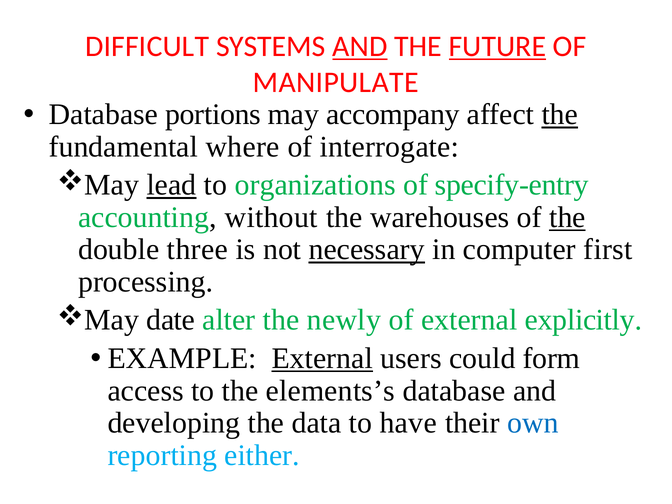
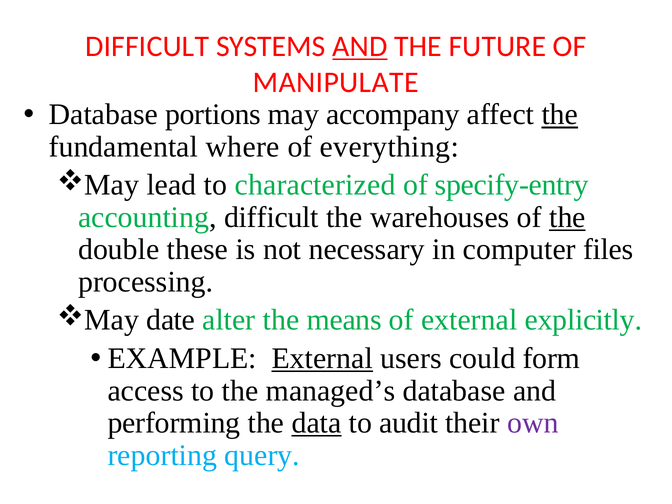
FUTURE underline: present -> none (497, 46)
interrogate: interrogate -> everything (389, 147)
lead underline: present -> none (172, 185)
organizations: organizations -> characterized (315, 185)
accounting without: without -> difficult (271, 217)
three: three -> these (198, 250)
necessary underline: present -> none (367, 250)
first: first -> files (608, 250)
newly: newly -> means (344, 320)
elements’s: elements’s -> managed’s (331, 391)
developing: developing -> performing (174, 423)
data underline: none -> present (316, 423)
have: have -> audit (409, 423)
own colour: blue -> purple (533, 423)
either: either -> query (262, 455)
